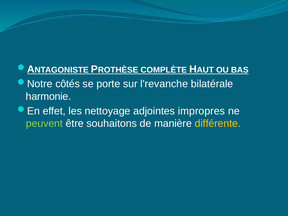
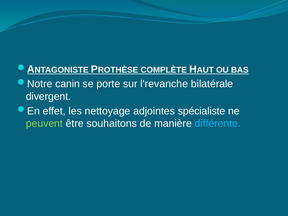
côtés: côtés -> canin (68, 84)
harmonie: harmonie -> divergent (48, 96)
impropres: impropres -> spécialiste (202, 111)
différente colour: yellow -> light blue (218, 124)
